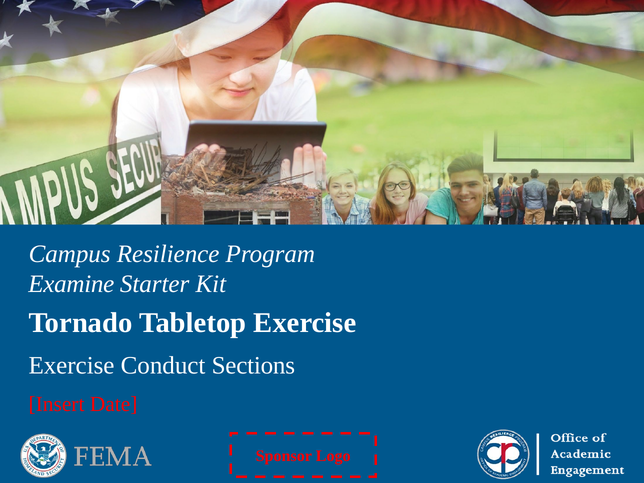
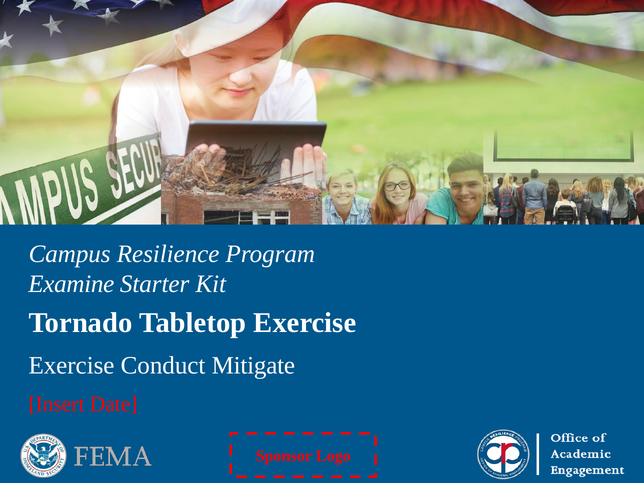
Sections: Sections -> Mitigate (253, 366)
